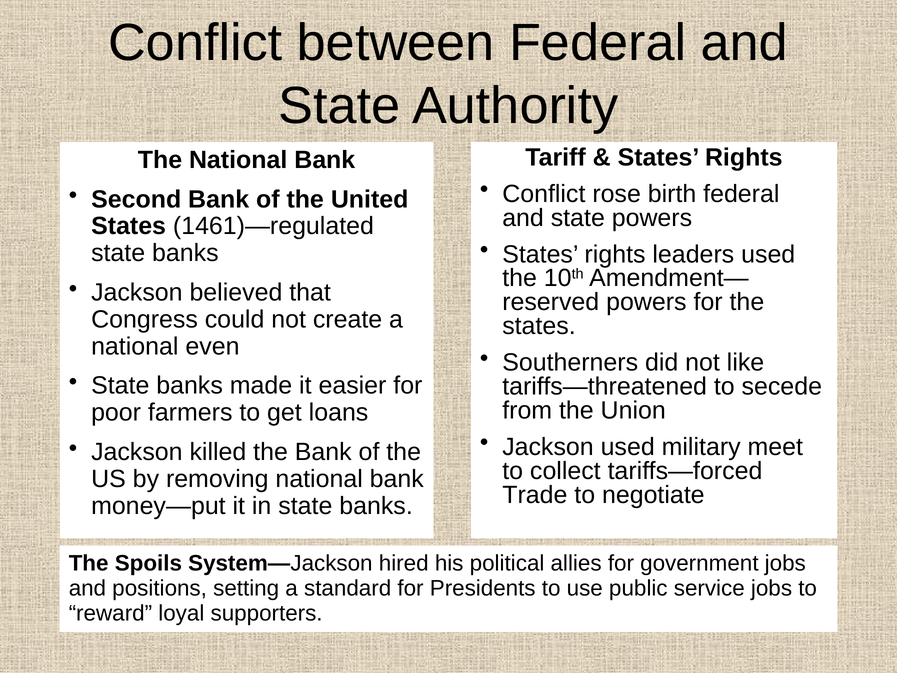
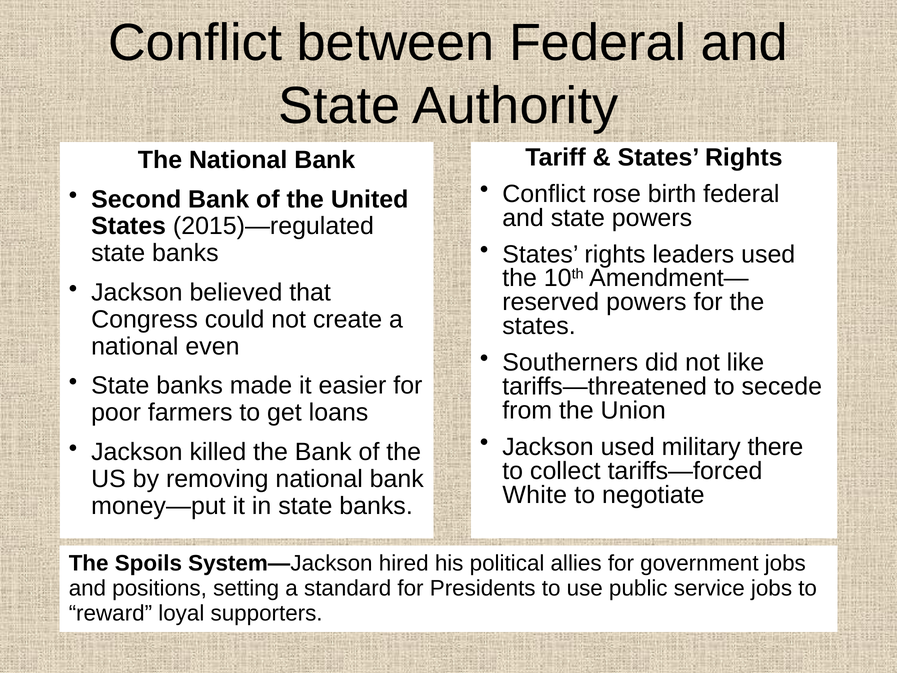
1461)—regulated: 1461)—regulated -> 2015)—regulated (273, 226)
meet: meet -> there (775, 447)
Trade: Trade -> White (535, 495)
